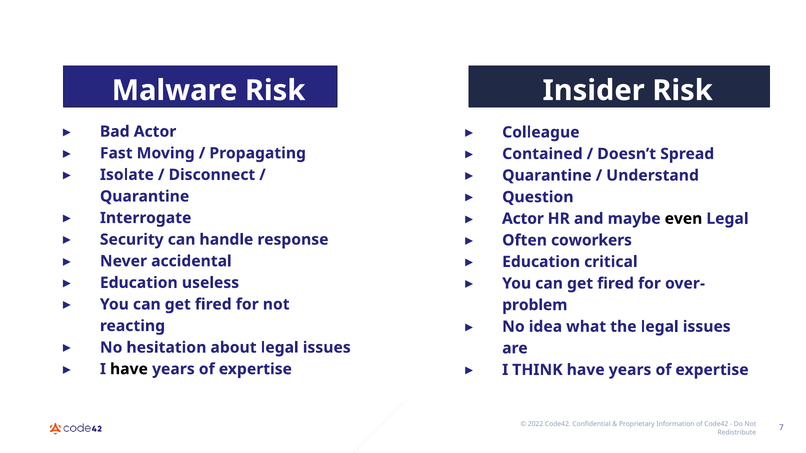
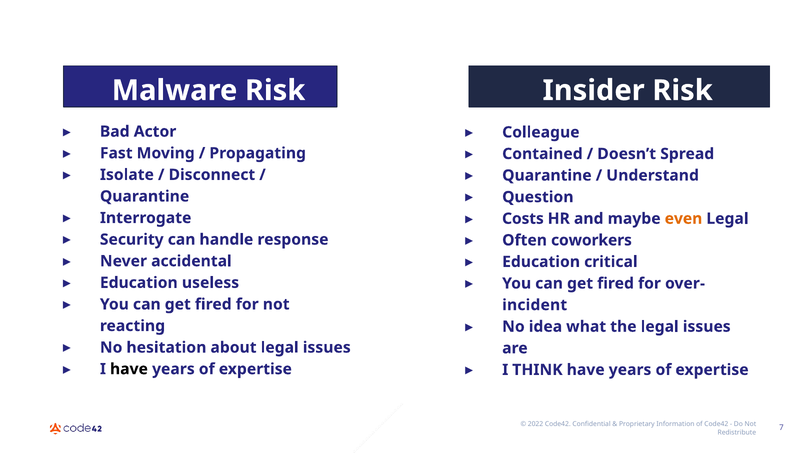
Actor: Actor -> Costs (523, 219)
even colour: black -> orange (683, 219)
problem: problem -> incident (535, 305)
